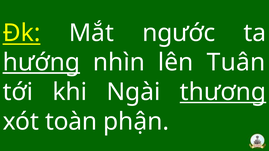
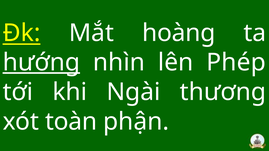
ngước: ngước -> hoàng (179, 33)
Tuân: Tuân -> Phép (236, 63)
thương underline: present -> none (223, 92)
